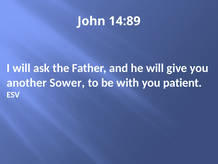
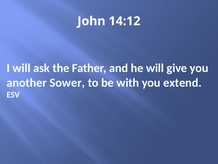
14:89: 14:89 -> 14:12 (125, 21)
patient: patient -> extend (182, 82)
